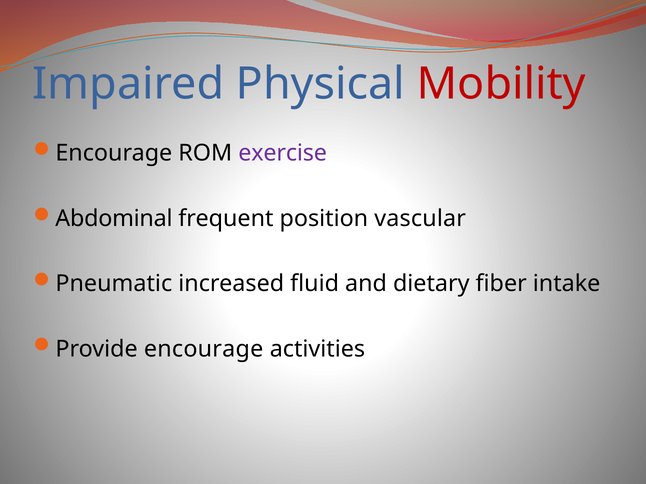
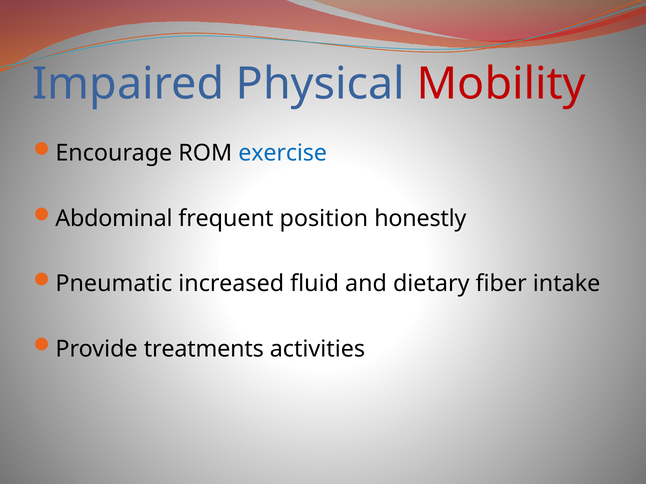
exercise colour: purple -> blue (283, 153)
vascular: vascular -> honestly (420, 219)
Provide encourage: encourage -> treatments (204, 349)
